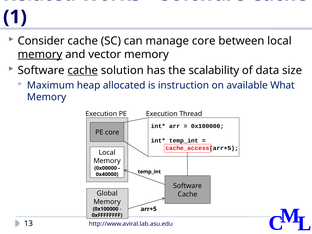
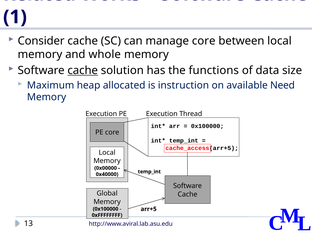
memory underline: present -> none (40, 54)
vector: vector -> whole (105, 54)
scalability: scalability -> functions (214, 70)
What: What -> Need (282, 85)
